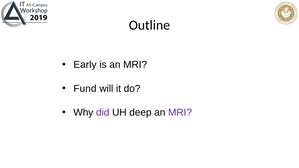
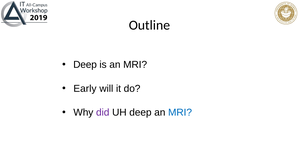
Early: Early -> Deep (85, 65)
Fund: Fund -> Early (85, 89)
MRI colour: purple -> blue (180, 113)
